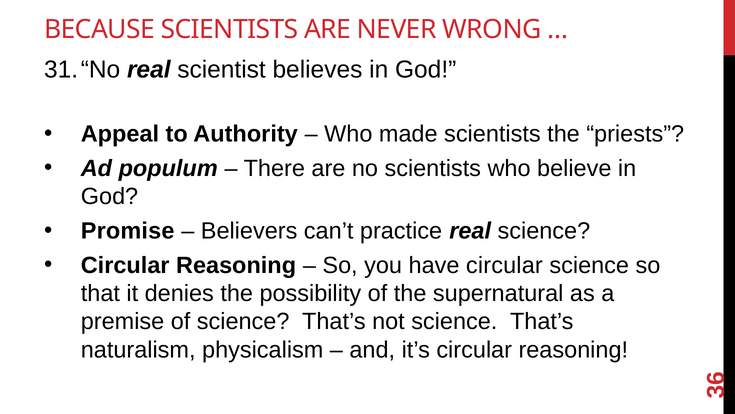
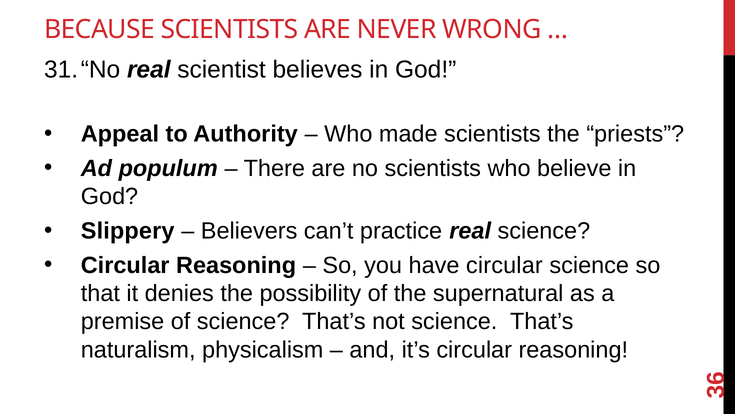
Promise: Promise -> Slippery (128, 231)
